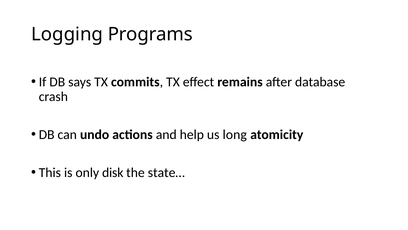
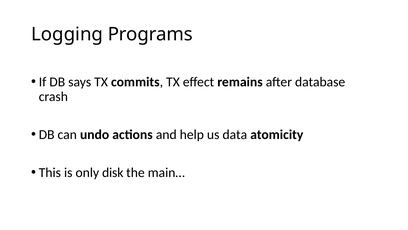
long: long -> data (235, 134)
state…: state… -> main… (166, 172)
